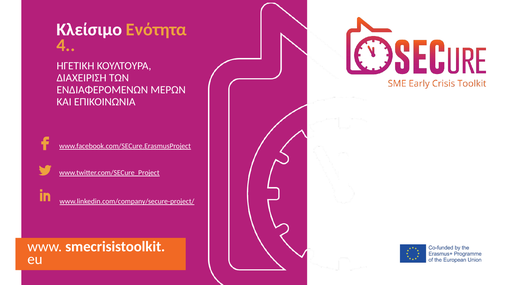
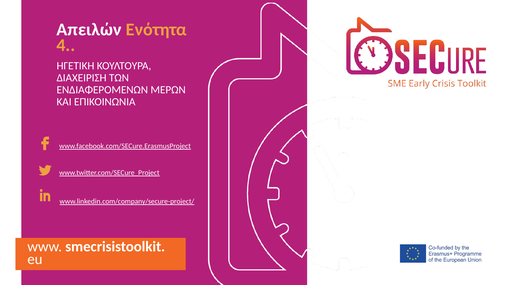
Κλείσιμο: Κλείσιμο -> Απειλών (89, 30)
